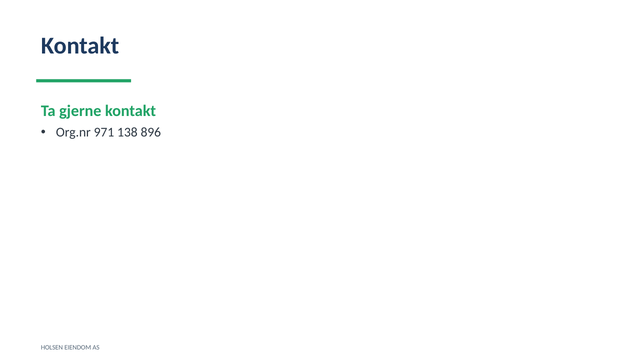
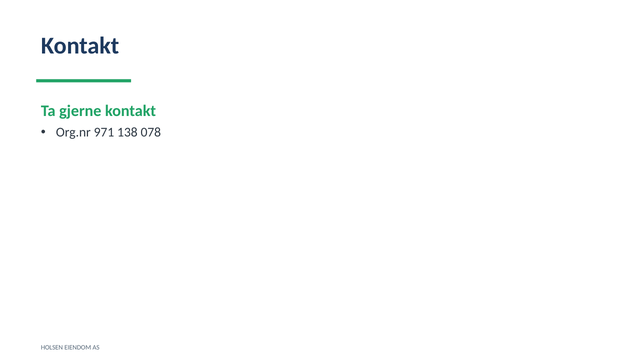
896: 896 -> 078 (151, 132)
